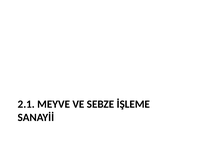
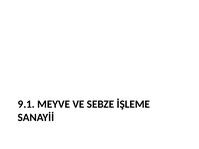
2.1: 2.1 -> 9.1 (26, 104)
